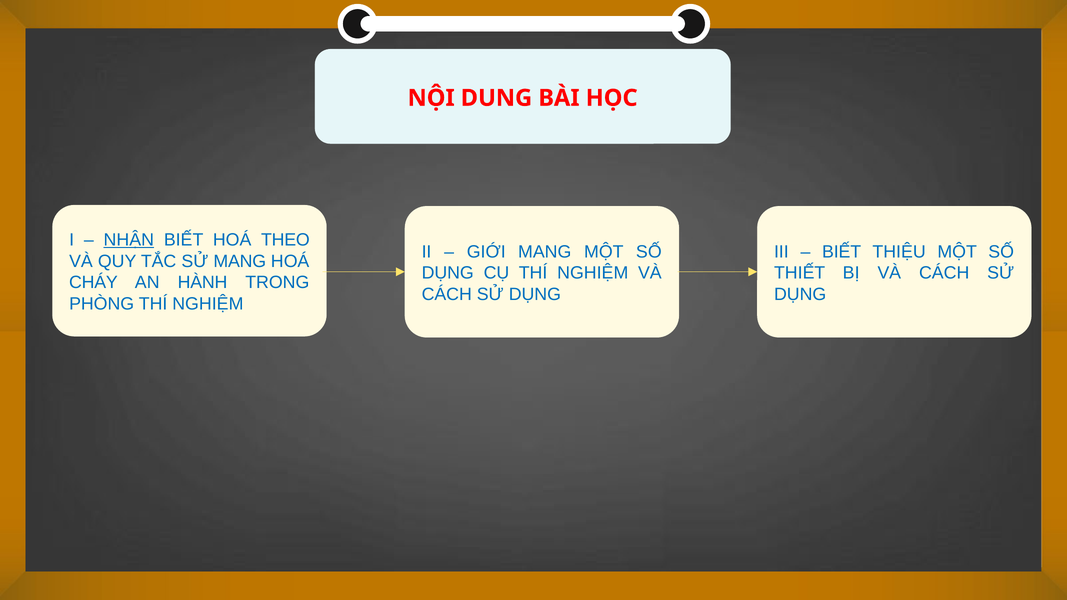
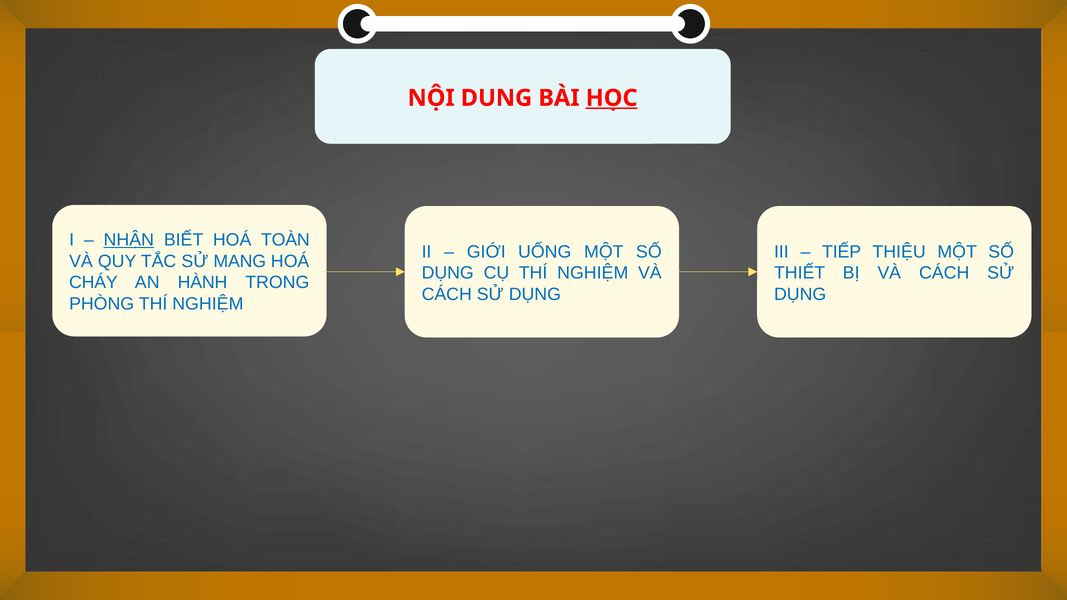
HỌC underline: none -> present (612, 98)
THEO: THEO -> TOÀN (285, 240)
GIỚI MANG: MANG -> UỐNG (545, 252)
BIẾT: BIẾT -> TIẾP (842, 252)
